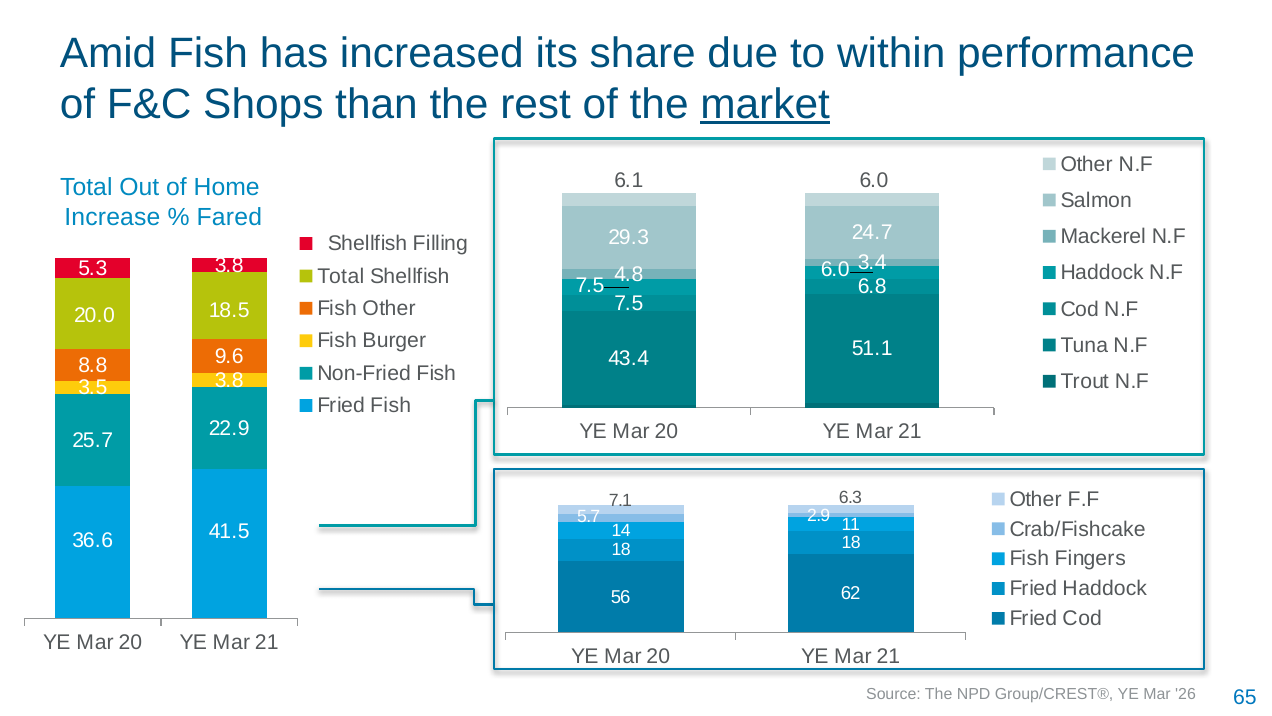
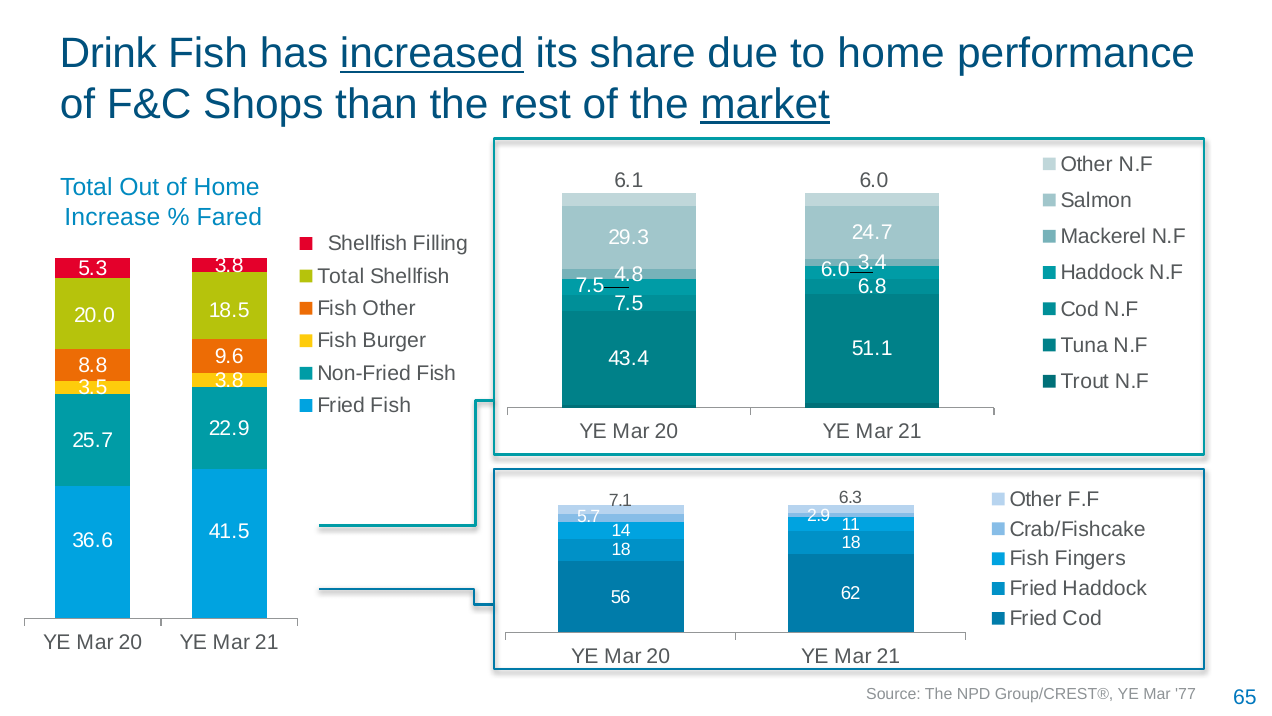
Amid: Amid -> Drink (108, 54)
increased underline: none -> present (432, 54)
to within: within -> home (891, 54)
26: 26 -> 77 (1186, 694)
